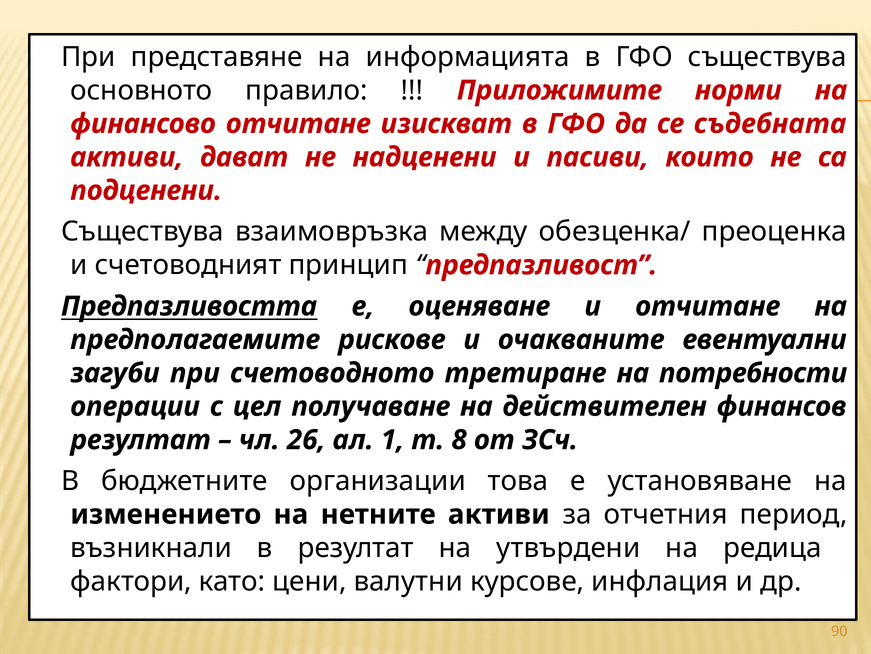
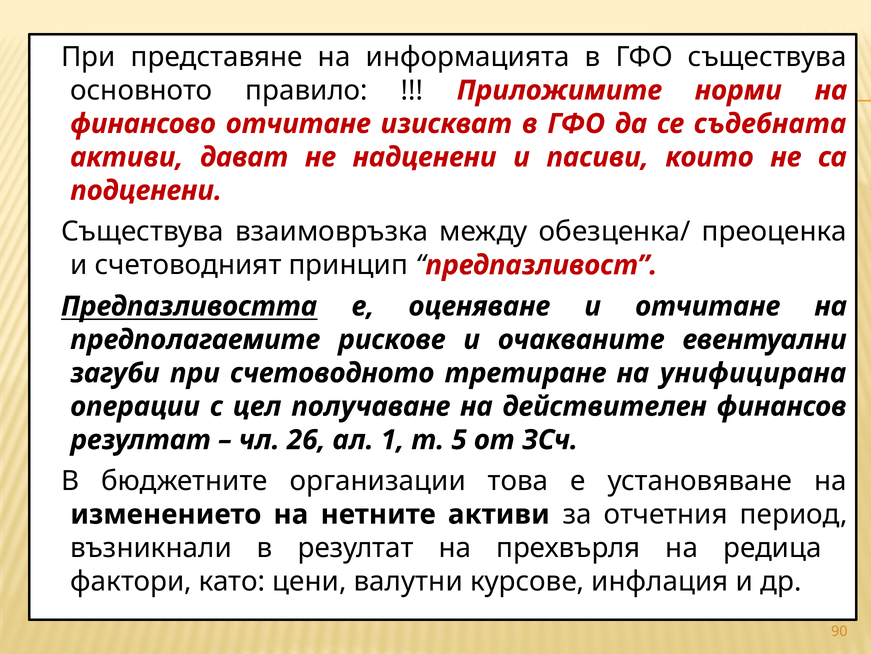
потребности: потребности -> унифицирана (753, 373)
8: 8 -> 5 (459, 439)
утвърдени: утвърдени -> прехвърля (568, 547)
